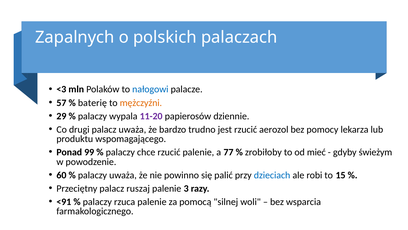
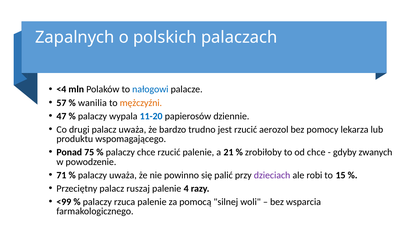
<3: <3 -> <4 (61, 89)
baterię: baterię -> wanilia (92, 103)
29: 29 -> 47 (61, 116)
11-20 colour: purple -> blue (151, 116)
99: 99 -> 75 (89, 152)
77: 77 -> 21 (229, 152)
od mieć: mieć -> chce (316, 152)
świeżym: świeżym -> zwanych (375, 152)
60: 60 -> 71 (61, 175)
dzieciach colour: blue -> purple (272, 175)
3: 3 -> 4 (186, 188)
<91: <91 -> <99 (64, 201)
